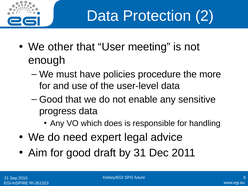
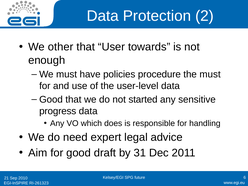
meeting: meeting -> towards (149, 47)
the more: more -> must (210, 74)
enable: enable -> started (143, 100)
